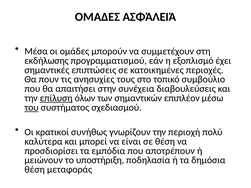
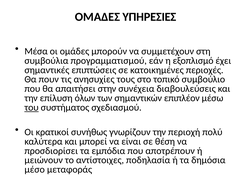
ΑΣΦΆΛΕΙΆ: ΑΣΦΆΛΕΙΆ -> ΥΠΗΡΕΣΙΕΣ (149, 17)
εκδήλωσης: εκδήλωσης -> συμβούλια (46, 61)
επίλυση underline: present -> none (56, 98)
υποστήριξη: υποστήριξη -> αντίστοιχες (100, 160)
θέση: θέση -> μέσο (35, 170)
